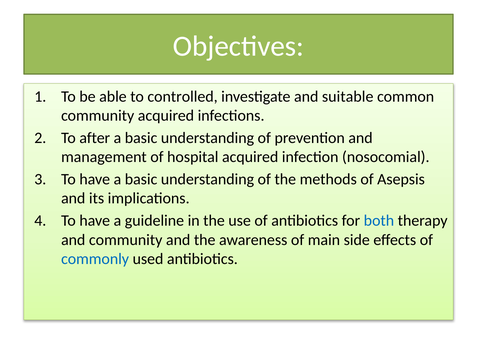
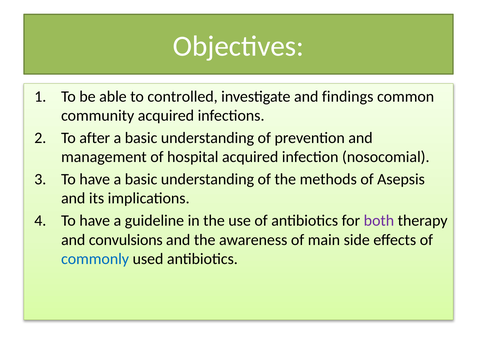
suitable: suitable -> findings (348, 97)
both colour: blue -> purple (379, 221)
and community: community -> convulsions (126, 240)
